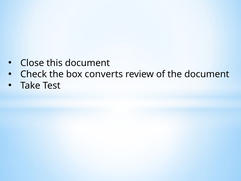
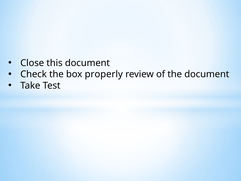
converts: converts -> properly (104, 74)
